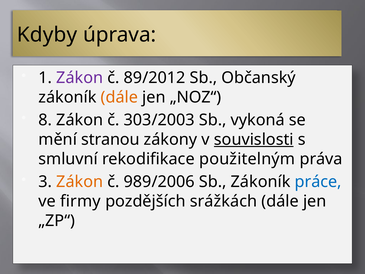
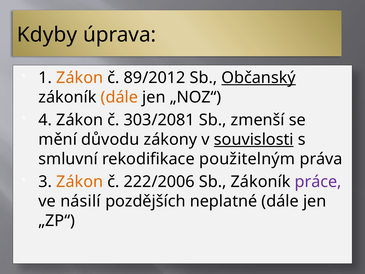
Zákon colour: purple -> orange (80, 78)
Občanský underline: none -> present (259, 78)
8: 8 -> 4 (45, 120)
303/2003: 303/2003 -> 303/2081 (159, 120)
vykoná: vykoná -> zmenší (258, 120)
stranou: stranou -> důvodu (110, 139)
989/2006: 989/2006 -> 222/2006 (159, 182)
práce colour: blue -> purple (318, 182)
firmy: firmy -> násilí (80, 201)
srážkách: srážkách -> neplatné (224, 201)
